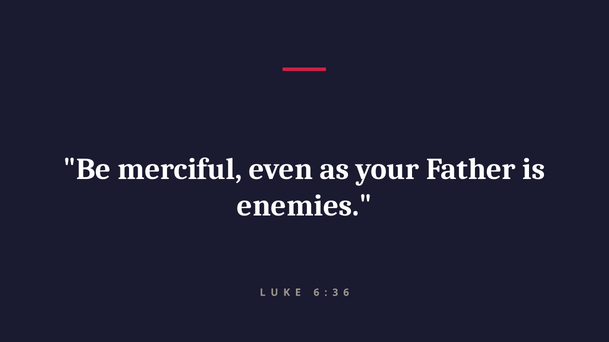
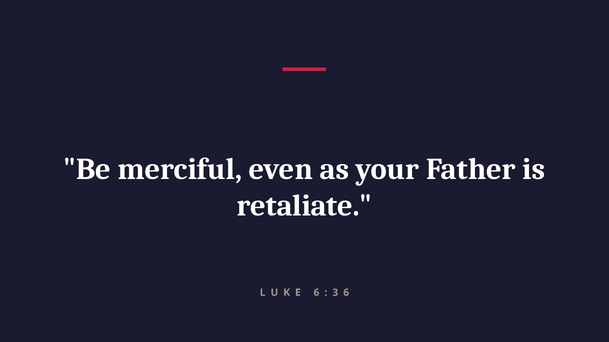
enemies: enemies -> retaliate (305, 206)
